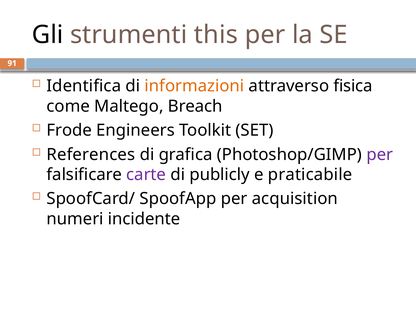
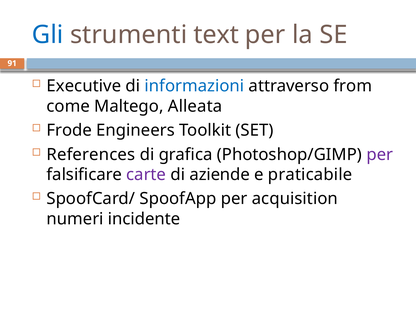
Gli colour: black -> blue (48, 35)
this: this -> text (216, 35)
Identifica: Identifica -> Executive (84, 86)
informazioni colour: orange -> blue (194, 86)
fisica: fisica -> from (353, 86)
Breach: Breach -> Alleata (195, 106)
publicly: publicly -> aziende (220, 175)
